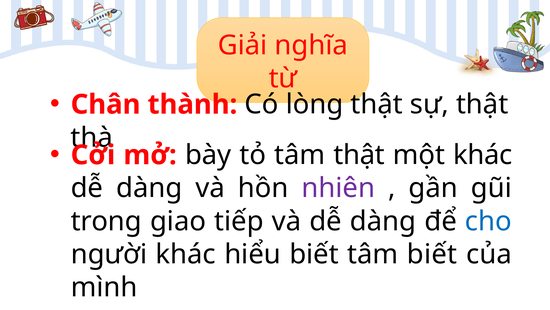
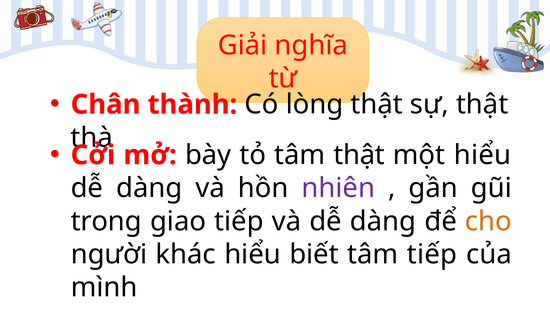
một khác: khác -> hiểu (482, 155)
cho colour: blue -> orange (488, 221)
tâm biết: biết -> tiếp (432, 254)
